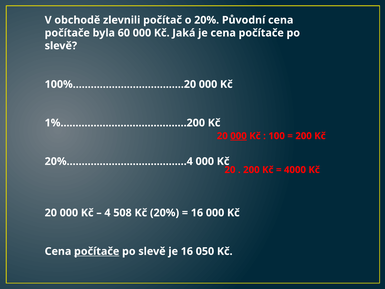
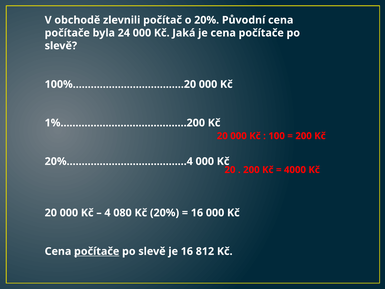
60: 60 -> 24 (124, 33)
000 underline: present -> none (239, 136)
508: 508 -> 080 (123, 213)
050: 050 -> 812 (205, 251)
